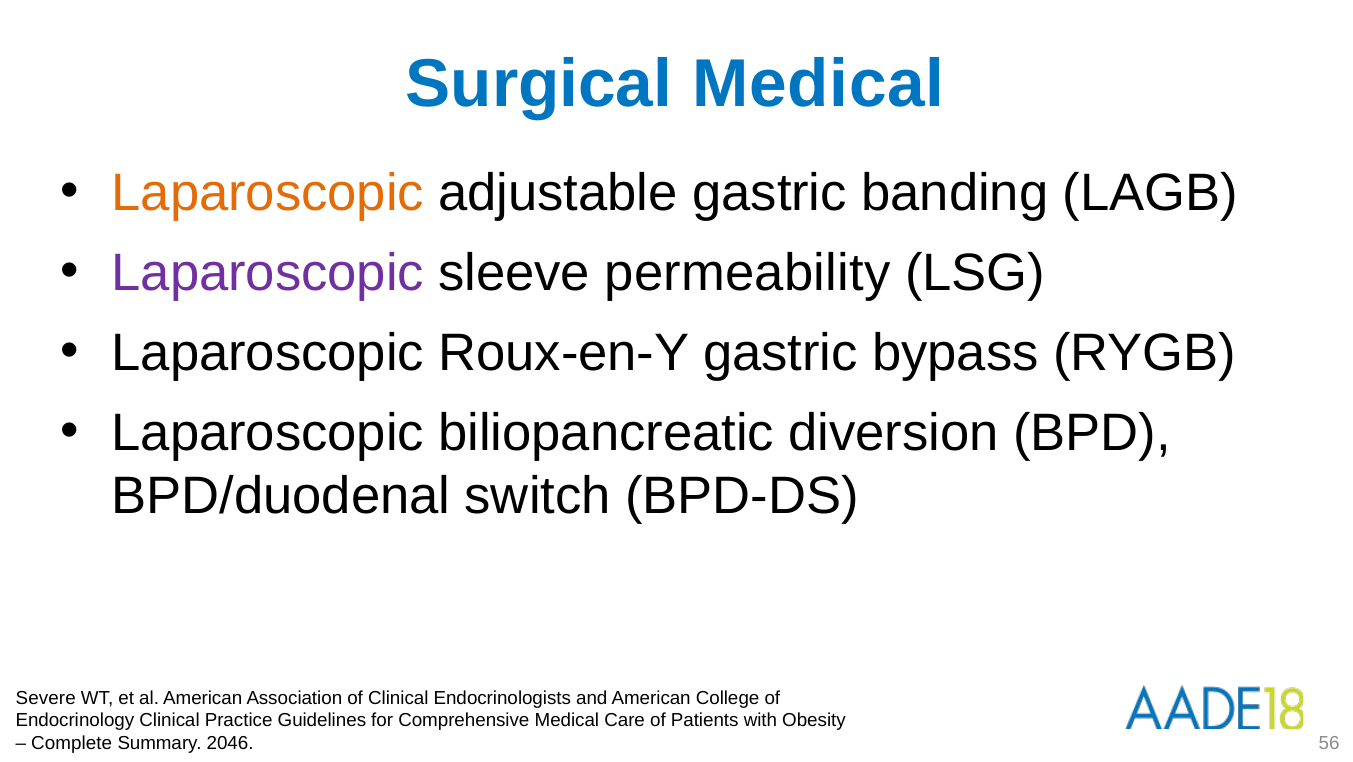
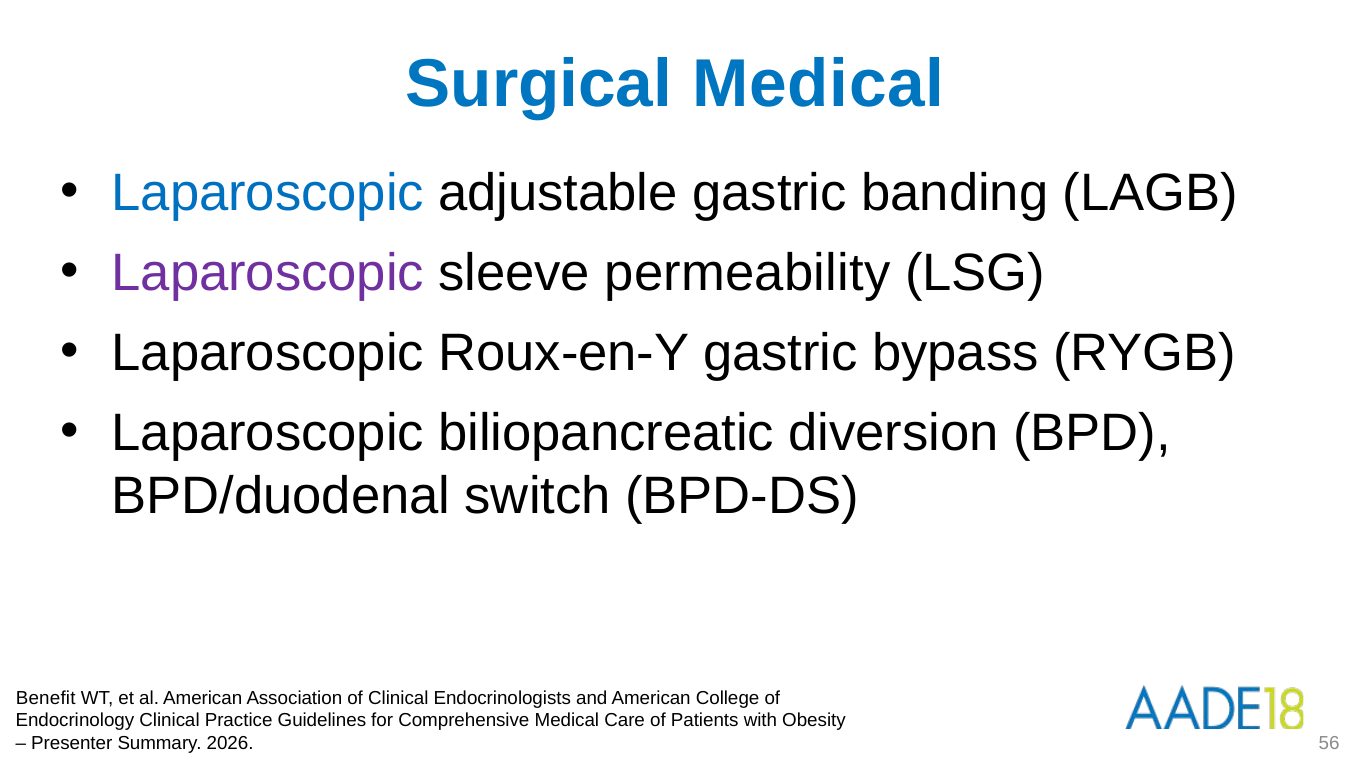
Laparoscopic colour: orange -> blue (268, 193)
Severe: Severe -> Benefit (46, 698)
Complete: Complete -> Presenter (72, 743)
2046: 2046 -> 2026 (230, 743)
